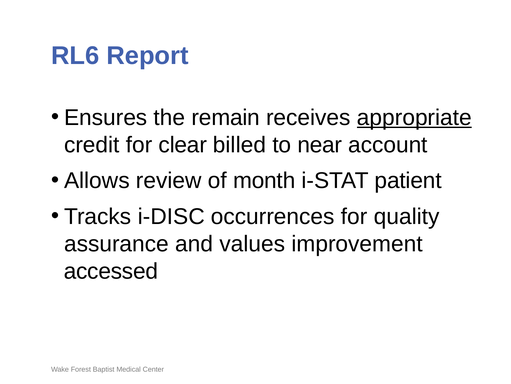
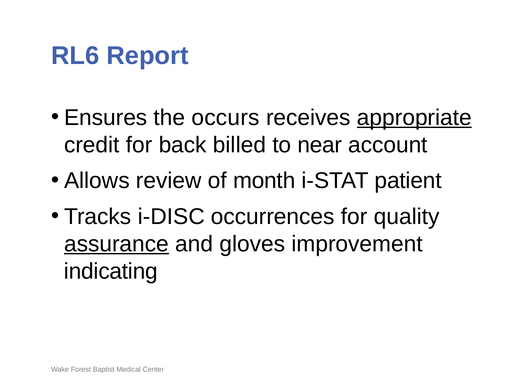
remain: remain -> occurs (226, 117)
clear: clear -> back (183, 145)
assurance underline: none -> present (116, 243)
values: values -> gloves (252, 243)
accessed: accessed -> indicating (111, 271)
